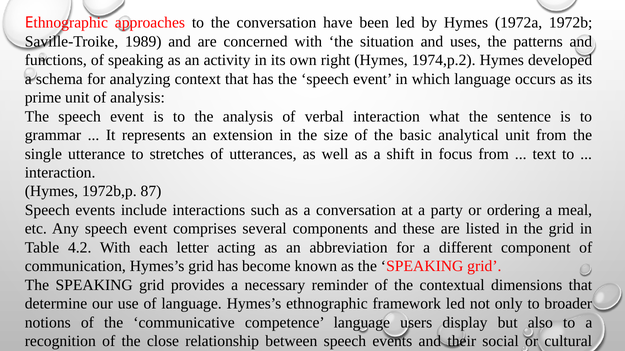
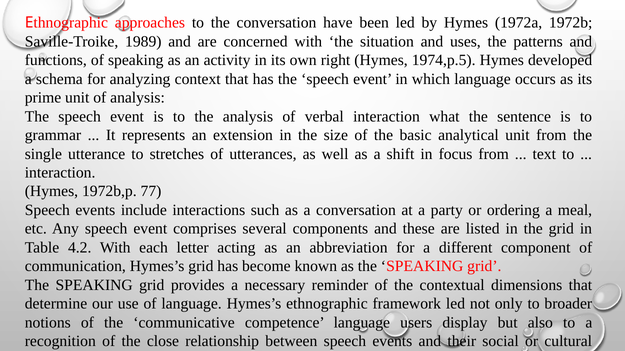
1974,p.2: 1974,p.2 -> 1974,p.5 (444, 60)
87: 87 -> 77 (151, 192)
